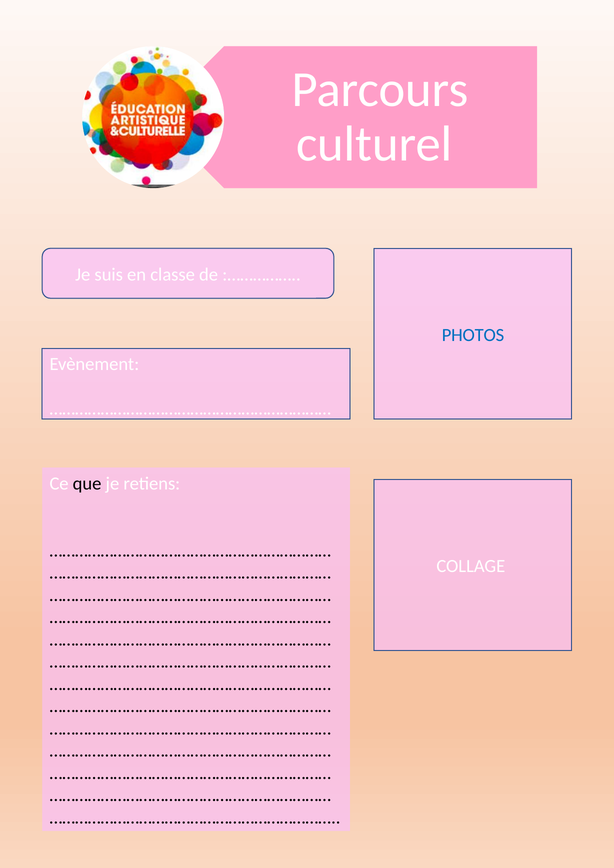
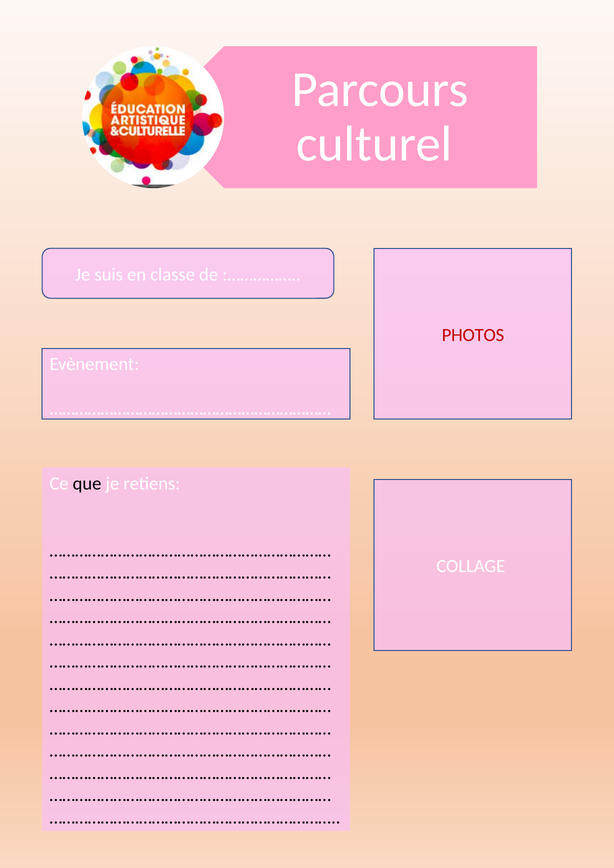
PHOTOS colour: blue -> red (473, 335)
